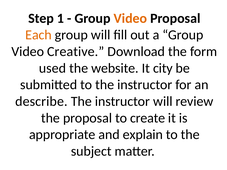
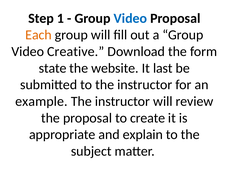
Video colour: orange -> blue (130, 18)
used: used -> state (53, 68)
city: city -> last (163, 68)
describe: describe -> example (41, 102)
